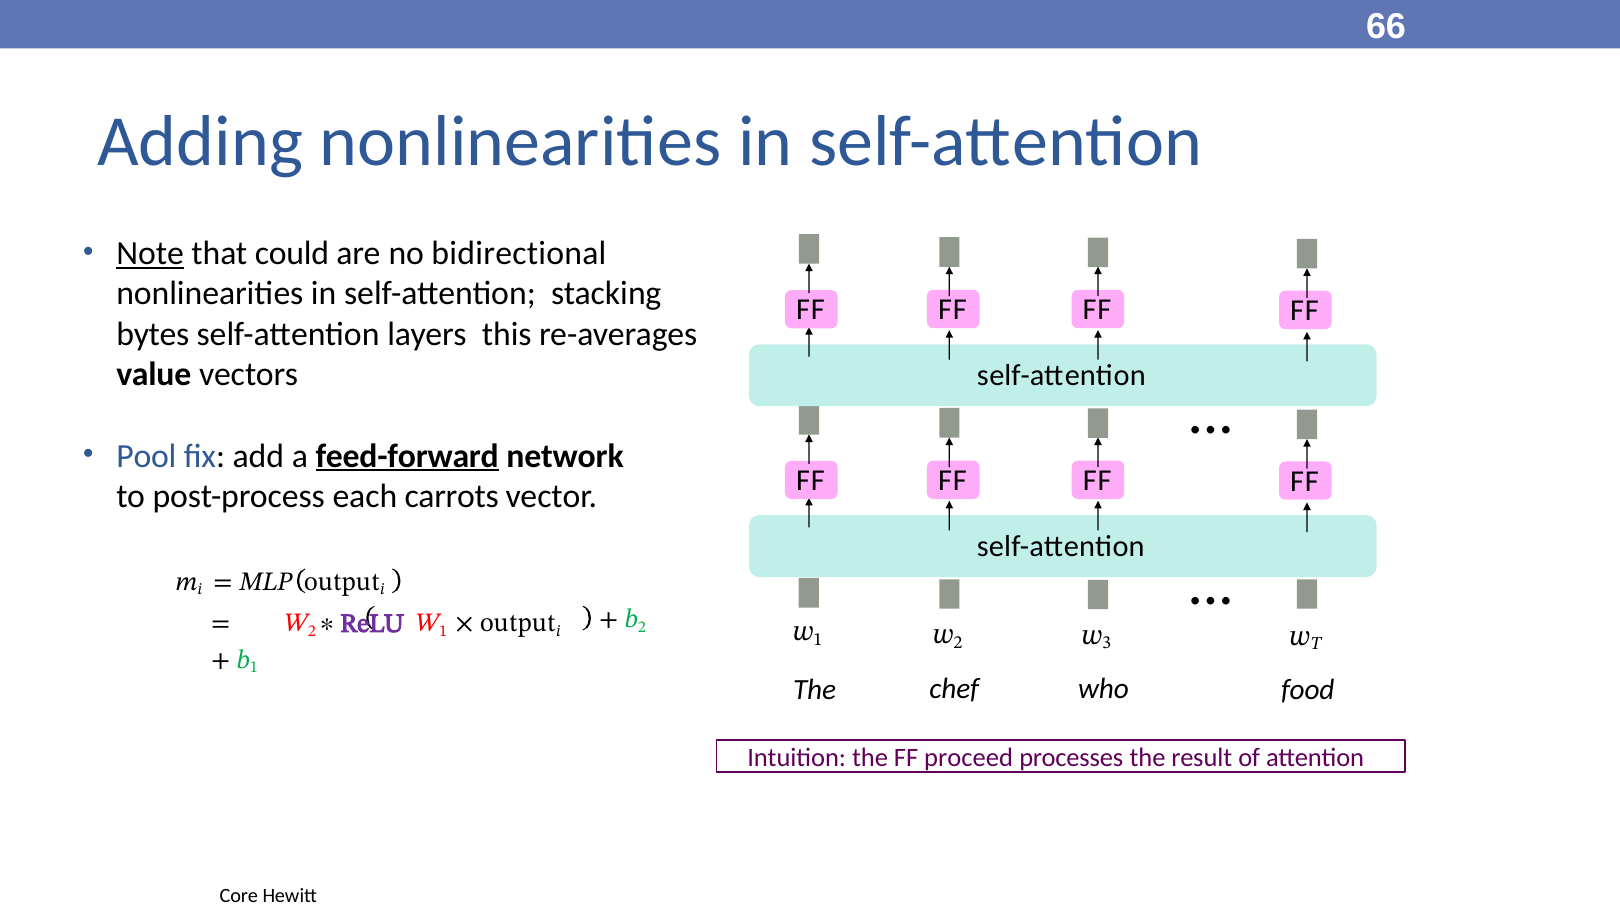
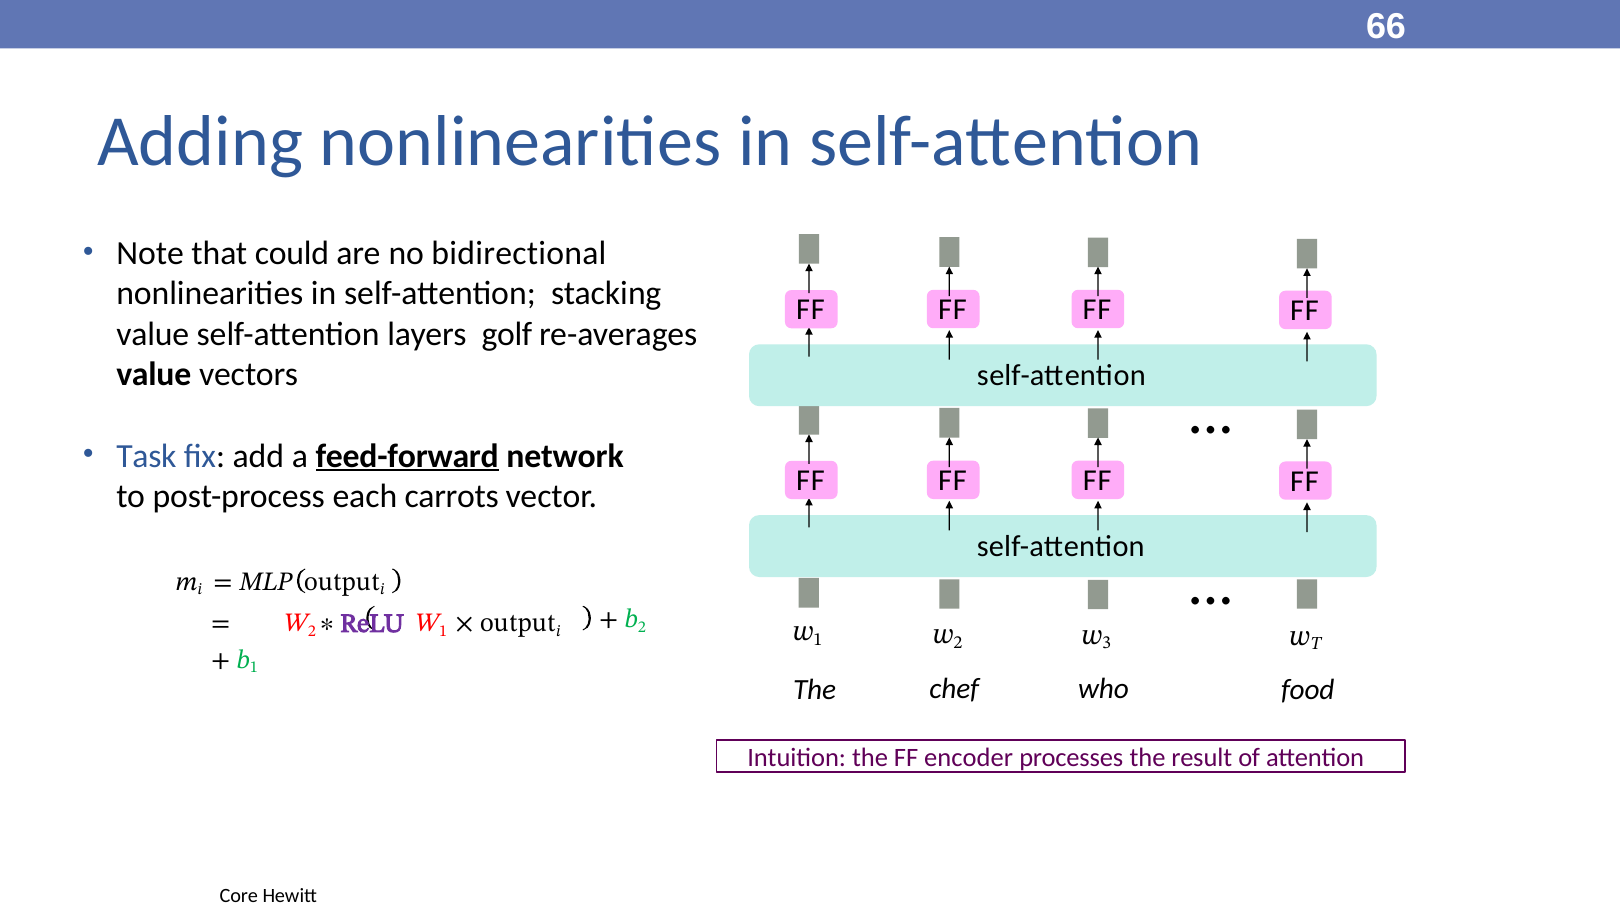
Note underline: present -> none (150, 253)
bytes: bytes -> value (153, 334)
this: this -> golf (507, 334)
Pool: Pool -> Task (146, 456)
proceed: proceed -> encoder (969, 758)
